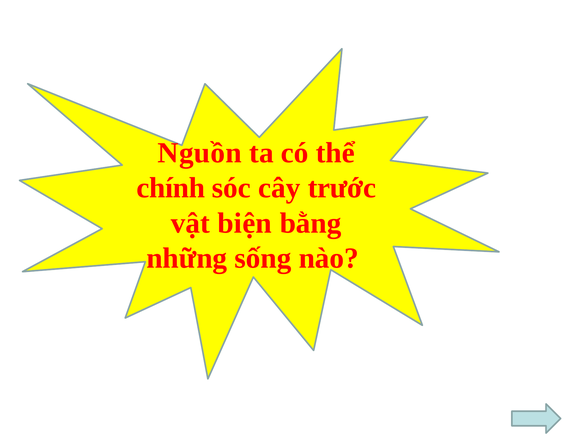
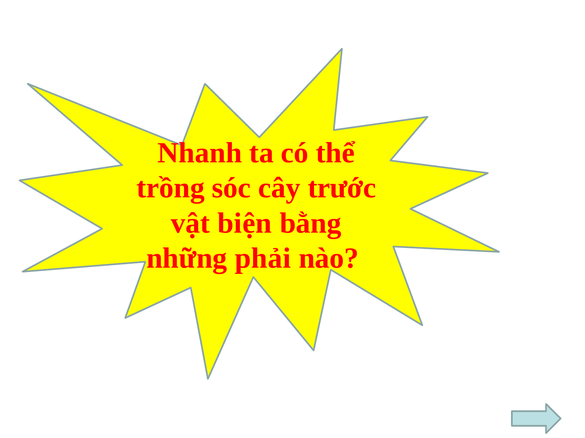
Nguồn: Nguồn -> Nhanh (200, 153)
chính: chính -> trồng (171, 188)
sống: sống -> phải (263, 259)
